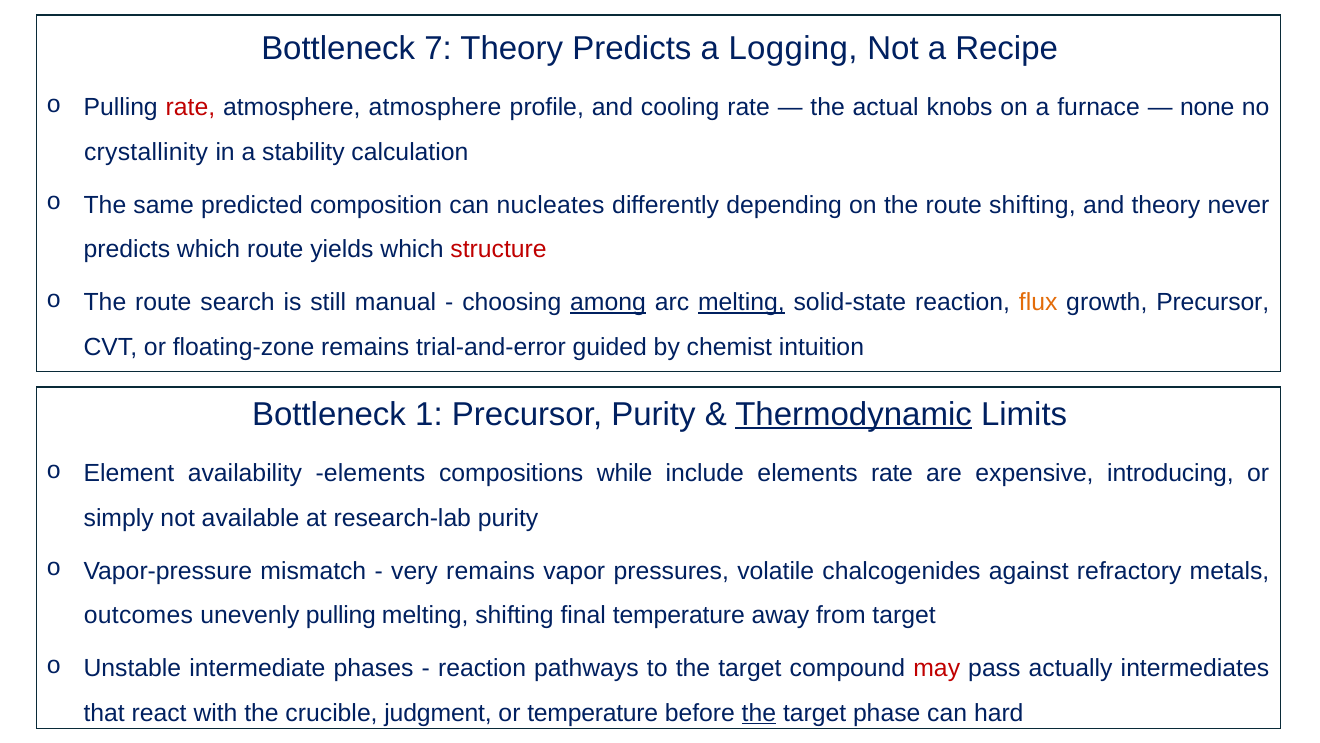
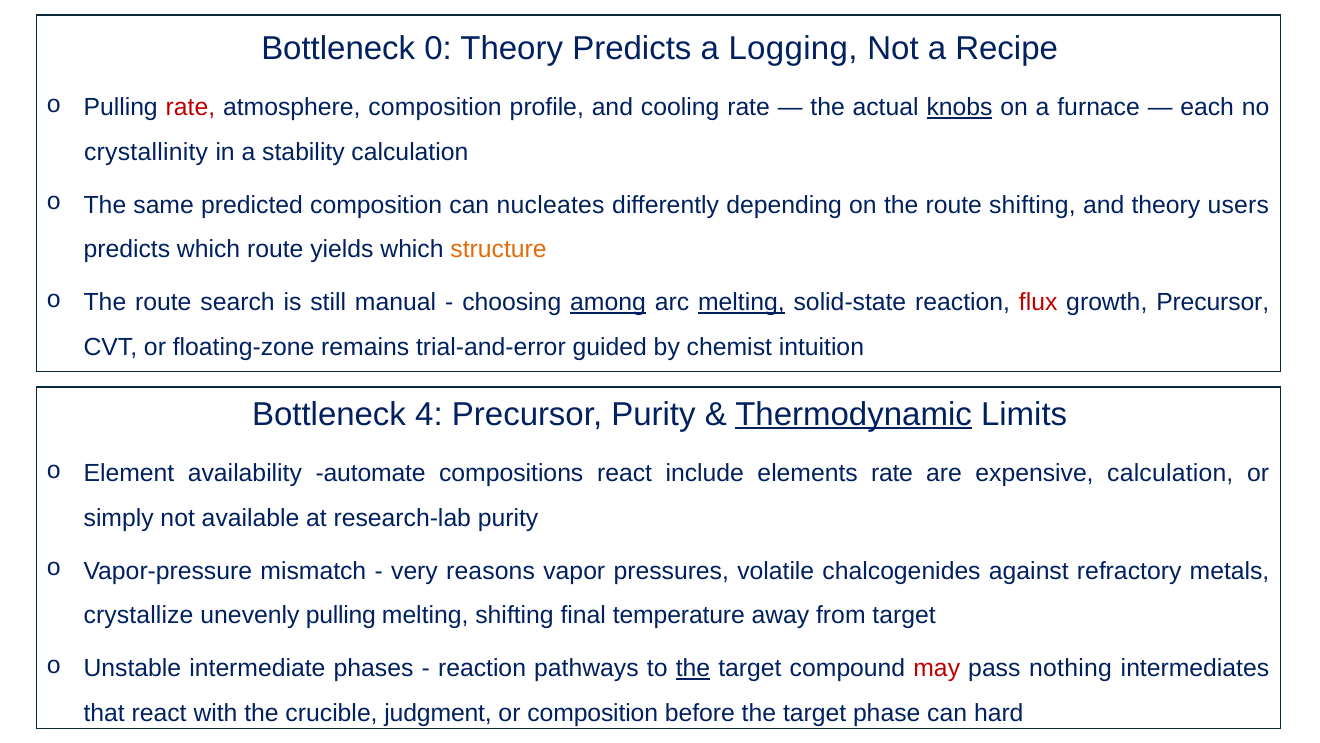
7: 7 -> 0 (438, 48)
atmosphere atmosphere: atmosphere -> composition (435, 107)
knobs underline: none -> present (960, 107)
none: none -> each (1207, 107)
never: never -> users (1238, 205)
structure colour: red -> orange (499, 249)
flux colour: orange -> red (1038, 302)
1: 1 -> 4 (429, 414)
availability elements: elements -> automate (371, 473)
compositions while: while -> react (625, 473)
expensive introducing: introducing -> calculation (1170, 473)
very remains: remains -> reasons (491, 571)
outcomes: outcomes -> crystallize (139, 615)
the underline: none -> present (693, 668)
actually: actually -> nothing (1071, 668)
or temperature: temperature -> composition (593, 712)
the underline: present -> none (759, 712)
